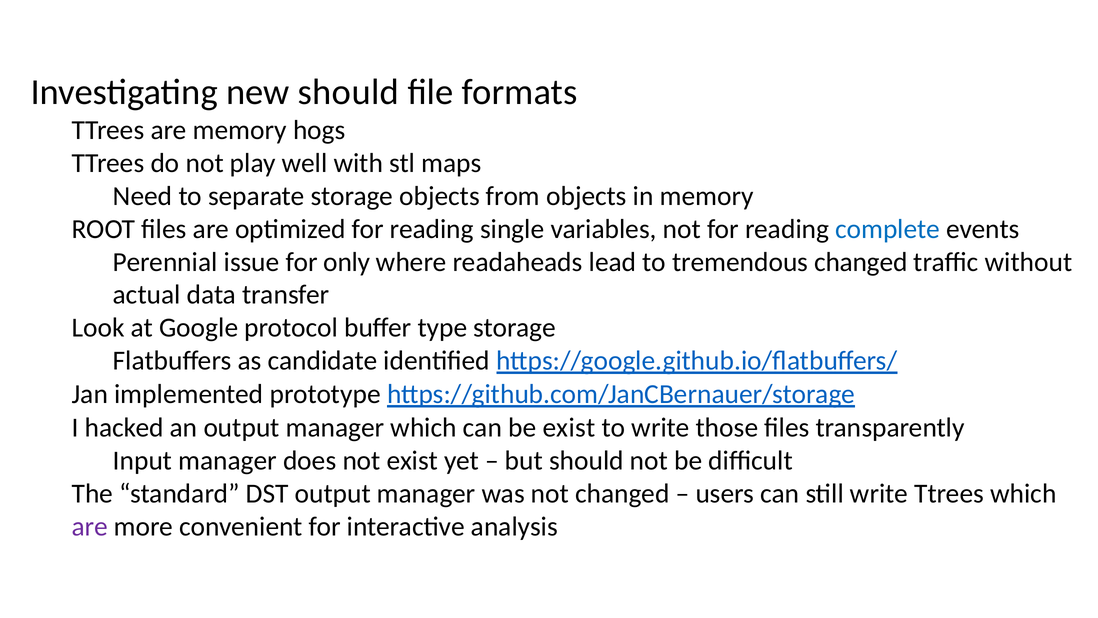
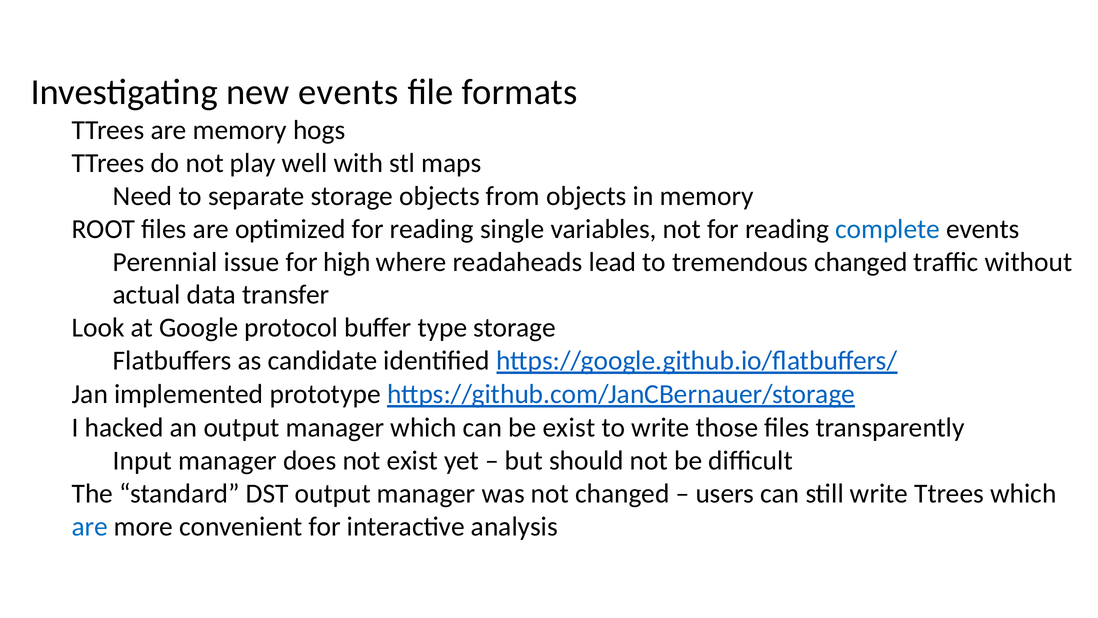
new should: should -> events (348, 92)
only: only -> high (347, 262)
are colour: purple -> blue (90, 526)
